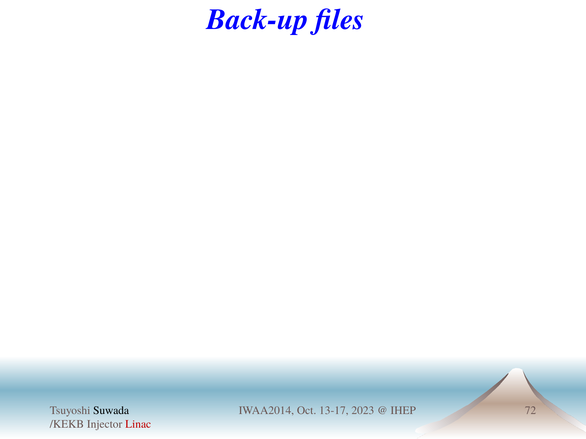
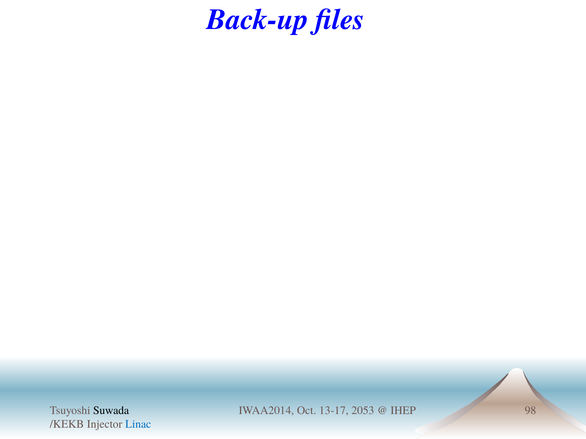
2023: 2023 -> 2053 (363, 411)
72: 72 -> 98 (530, 411)
Linac colour: red -> blue (138, 425)
